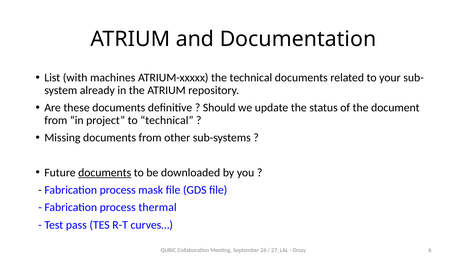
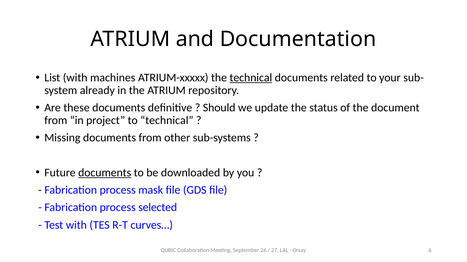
technical underline: none -> present (251, 78)
thermal: thermal -> selected (158, 208)
Test pass: pass -> with (76, 225)
